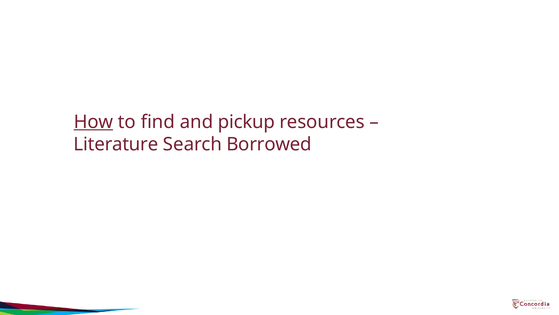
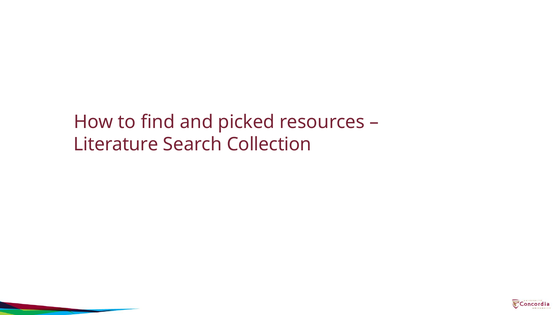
How underline: present -> none (93, 122)
pickup: pickup -> picked (246, 122)
Borrowed: Borrowed -> Collection (269, 144)
